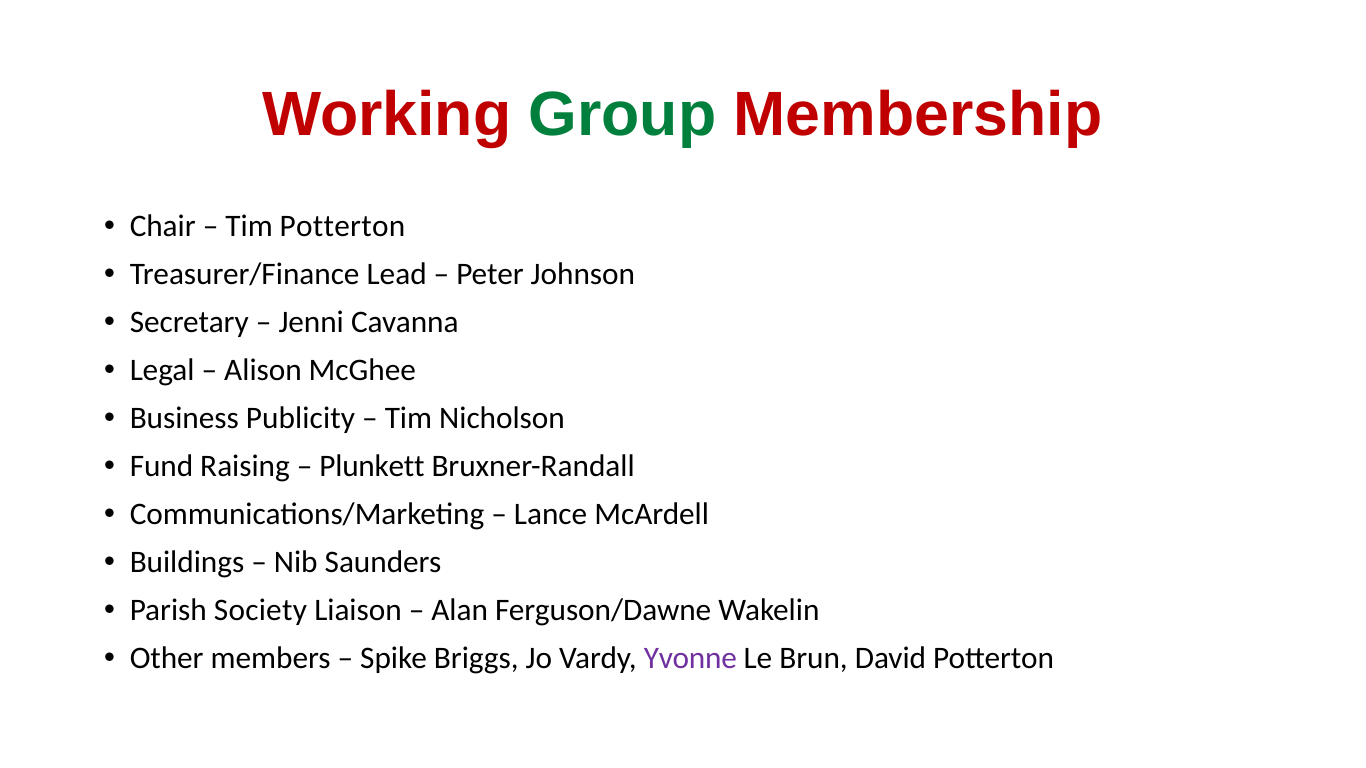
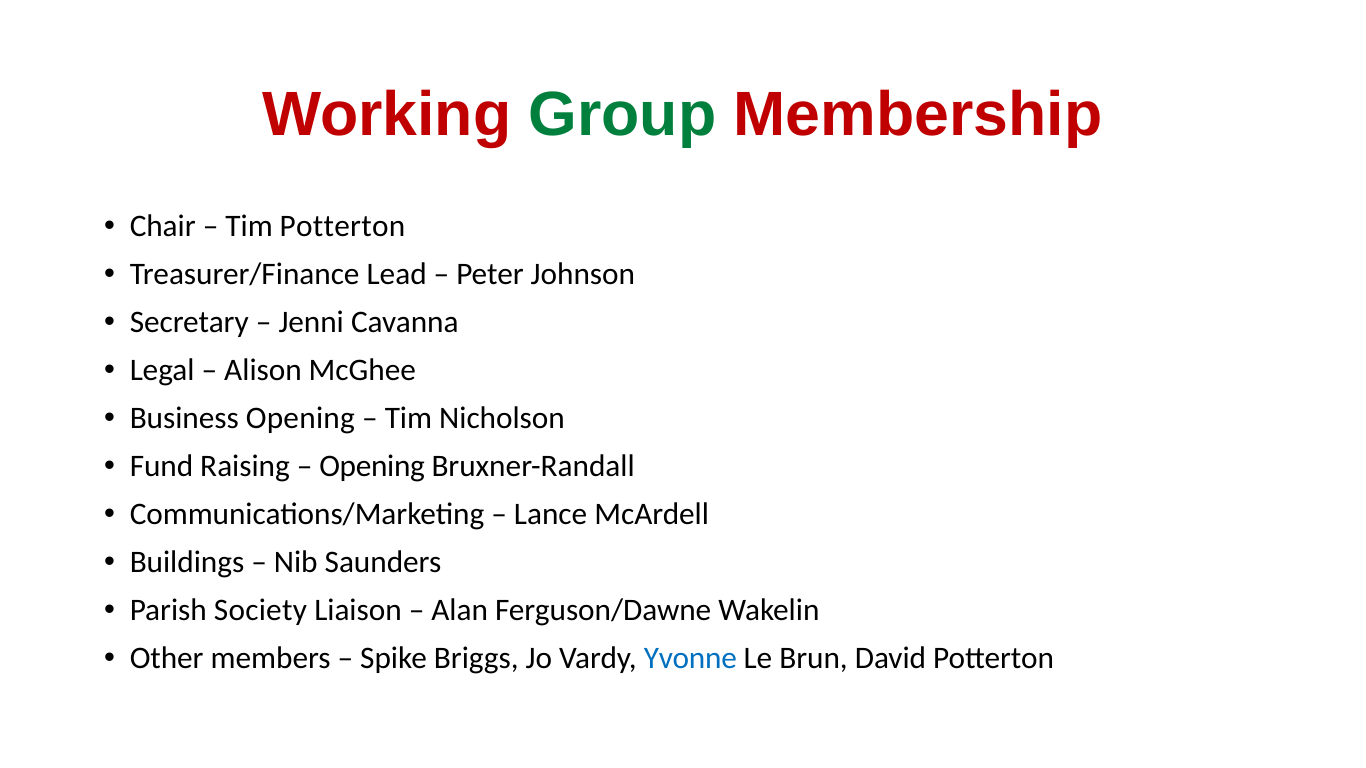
Business Publicity: Publicity -> Opening (300, 419)
Plunkett: Plunkett -> Opening (372, 467)
Yvonne colour: purple -> blue (690, 659)
